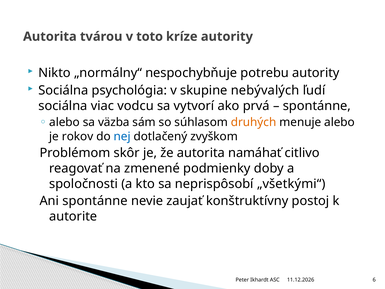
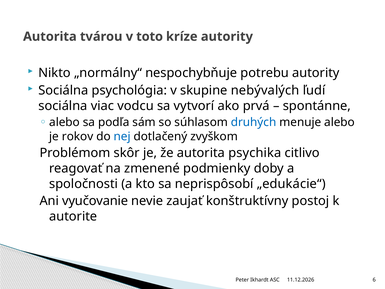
väzba: väzba -> podľa (114, 122)
druhých colour: orange -> blue (254, 122)
namáhať: namáhať -> psychika (255, 153)
„všetkými“: „všetkými“ -> „edukácie“ (291, 184)
Ani spontánne: spontánne -> vyučovanie (95, 201)
